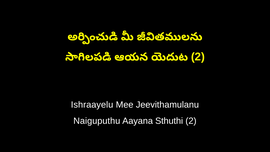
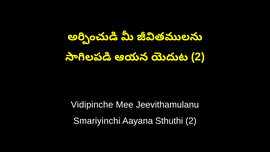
Ishraayelu: Ishraayelu -> Vidipinche (92, 105)
Naiguputhu: Naiguputhu -> Smariyinchi (97, 121)
